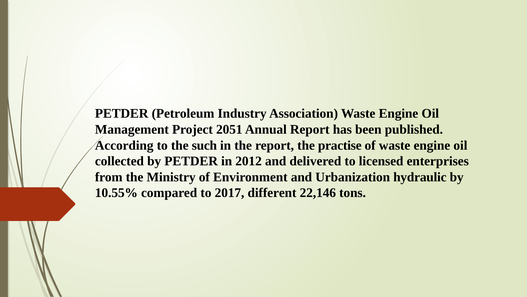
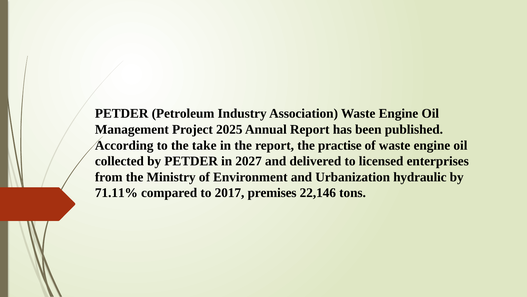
2051: 2051 -> 2025 (229, 129)
such: such -> take (204, 145)
2012: 2012 -> 2027 (249, 161)
10.55%: 10.55% -> 71.11% (116, 192)
different: different -> premises (272, 192)
